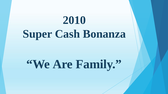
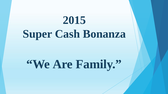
2010: 2010 -> 2015 (74, 20)
